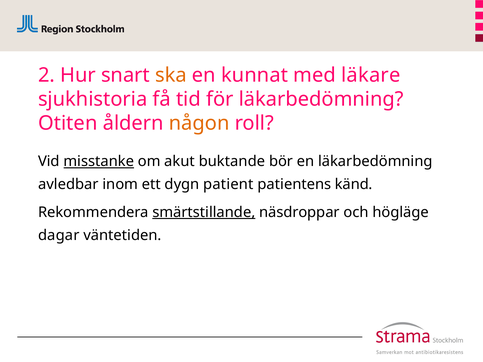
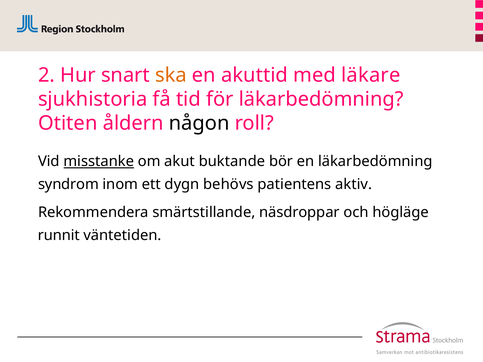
kunnat: kunnat -> akuttid (255, 75)
någon colour: orange -> black (199, 123)
avledbar: avledbar -> syndrom (68, 185)
patient: patient -> behövs (228, 185)
känd: känd -> aktiv (354, 185)
smärtstillande underline: present -> none (204, 212)
dagar: dagar -> runnit (59, 235)
